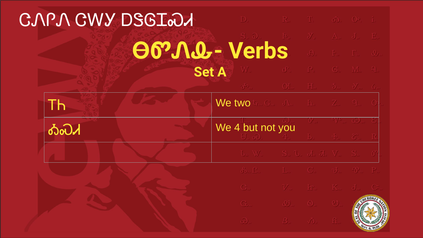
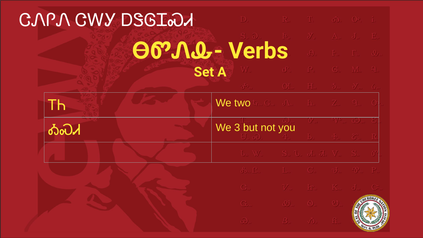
4: 4 -> 3 (237, 128)
